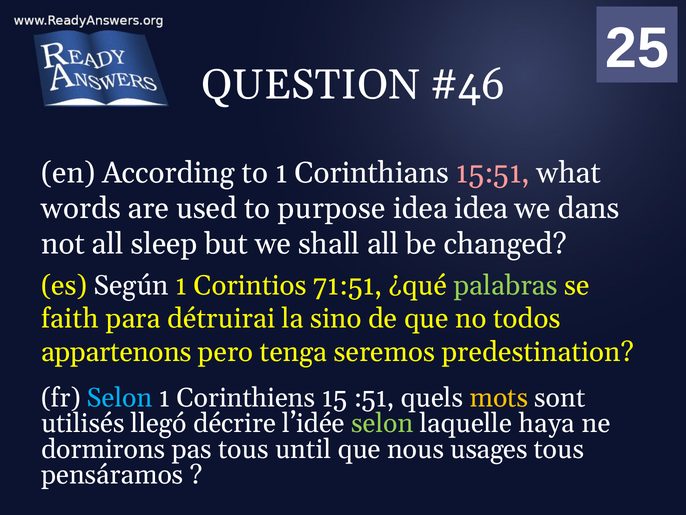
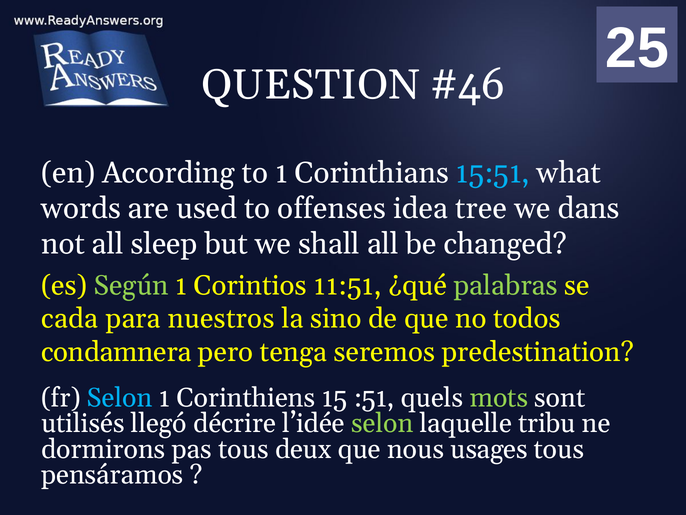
15:51 colour: pink -> light blue (493, 173)
purpose: purpose -> offenses (332, 208)
idea idea: idea -> tree (481, 208)
Según colour: white -> light green (131, 285)
71:51: 71:51 -> 11:51 (348, 285)
faith: faith -> cada (70, 319)
détruirai: détruirai -> nuestros (221, 319)
appartenons: appartenons -> condamnera (116, 352)
mots colour: yellow -> light green (499, 398)
haya: haya -> tribu (547, 423)
until: until -> deux (303, 449)
